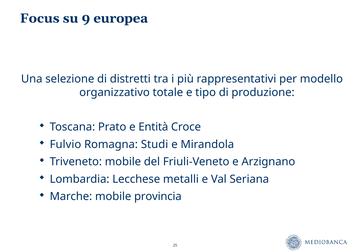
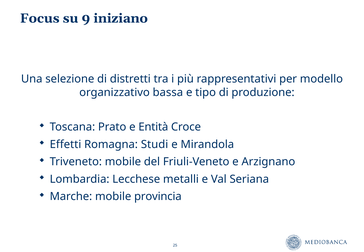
europea: europea -> iniziano (121, 18)
totale: totale -> bassa (168, 92)
Fulvio: Fulvio -> Effetti (65, 144)
